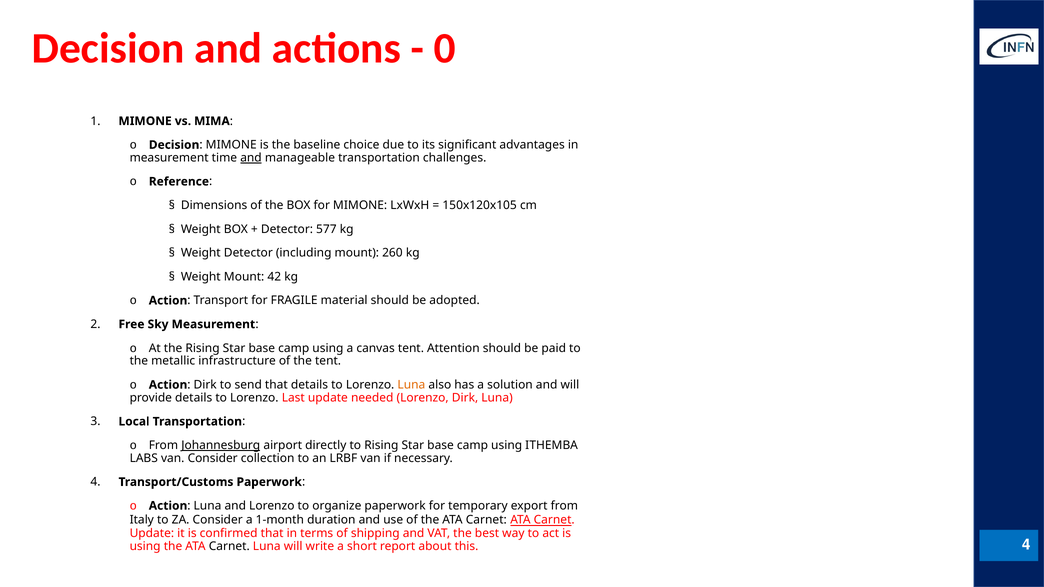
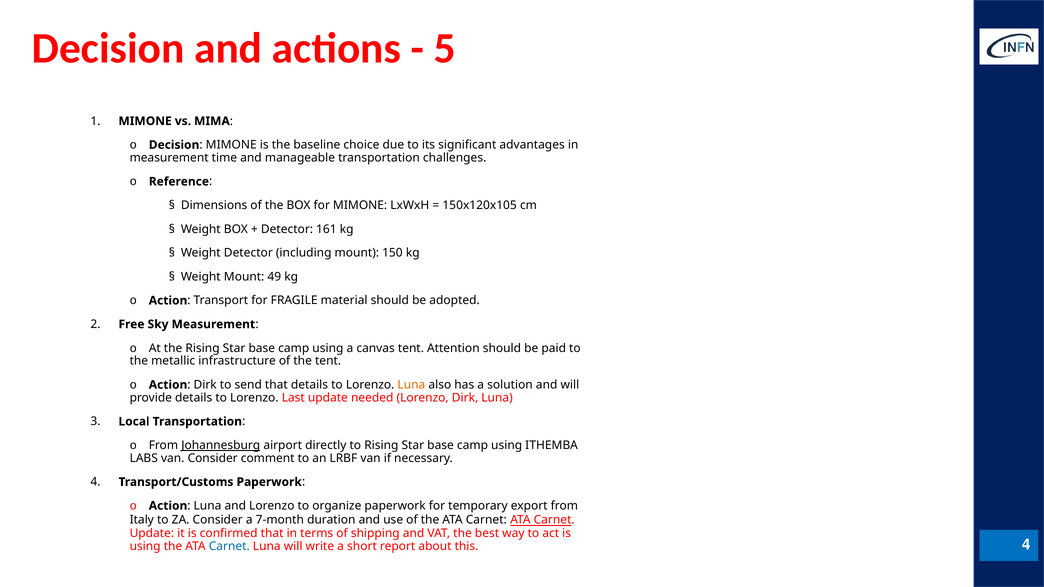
0: 0 -> 5 (445, 48)
and underline: present -> none (251, 158)
577: 577 -> 161 (326, 229)
260: 260 -> 150 (392, 253)
42: 42 -> 49 (274, 277)
collection: collection -> comment (268, 458)
1-month: 1-month -> 7-month (280, 520)
Carnet colour: black -> blue (229, 546)
